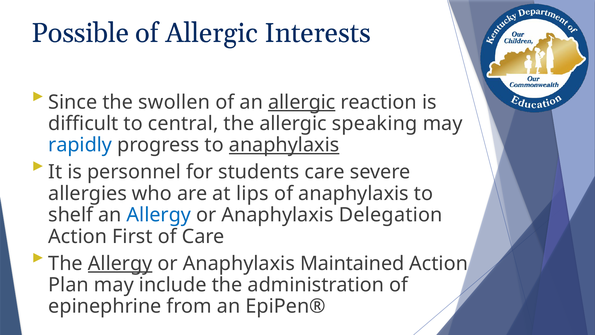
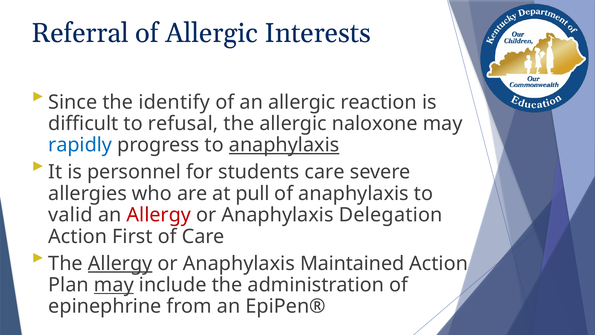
Possible: Possible -> Referral (80, 33)
swollen: swollen -> identify (174, 102)
allergic underline: present -> none (302, 102)
central: central -> refusal (183, 123)
speaking: speaking -> naloxone (375, 123)
lips: lips -> pull (253, 193)
shelf: shelf -> valid (71, 215)
Allergy colour: blue -> red (159, 215)
may underline: none -> present (114, 285)
